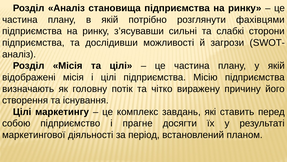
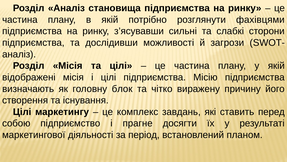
потік: потік -> блок (122, 89)
